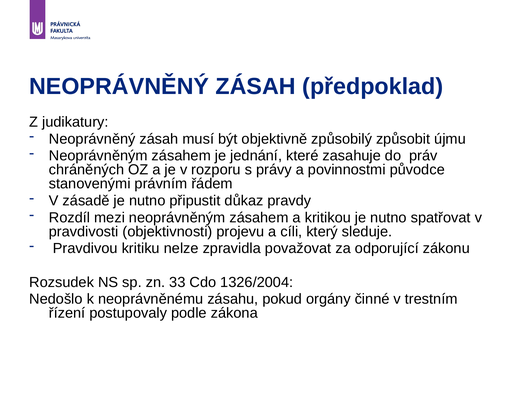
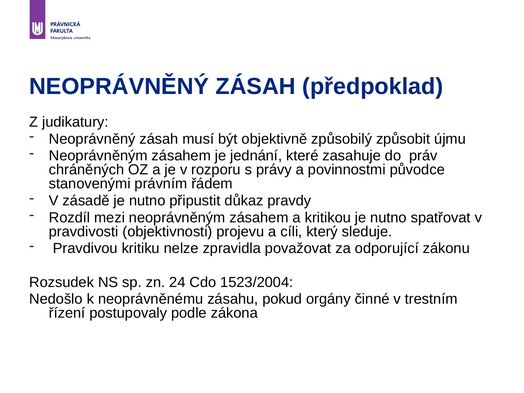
33: 33 -> 24 (177, 282)
1326/2004: 1326/2004 -> 1523/2004 (257, 282)
